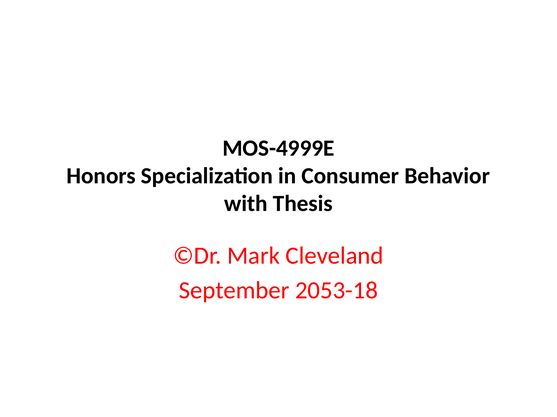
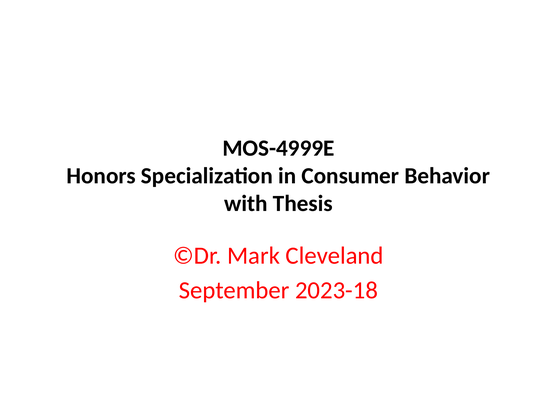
2053-18: 2053-18 -> 2023-18 (337, 291)
